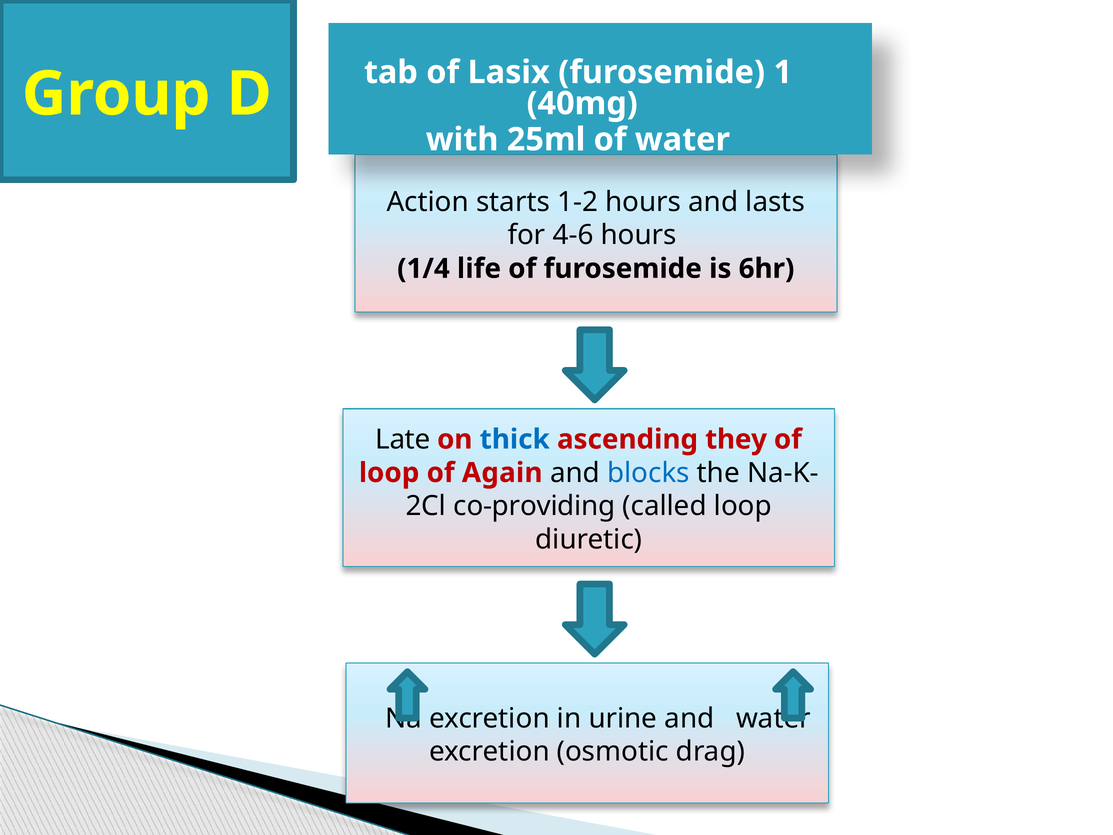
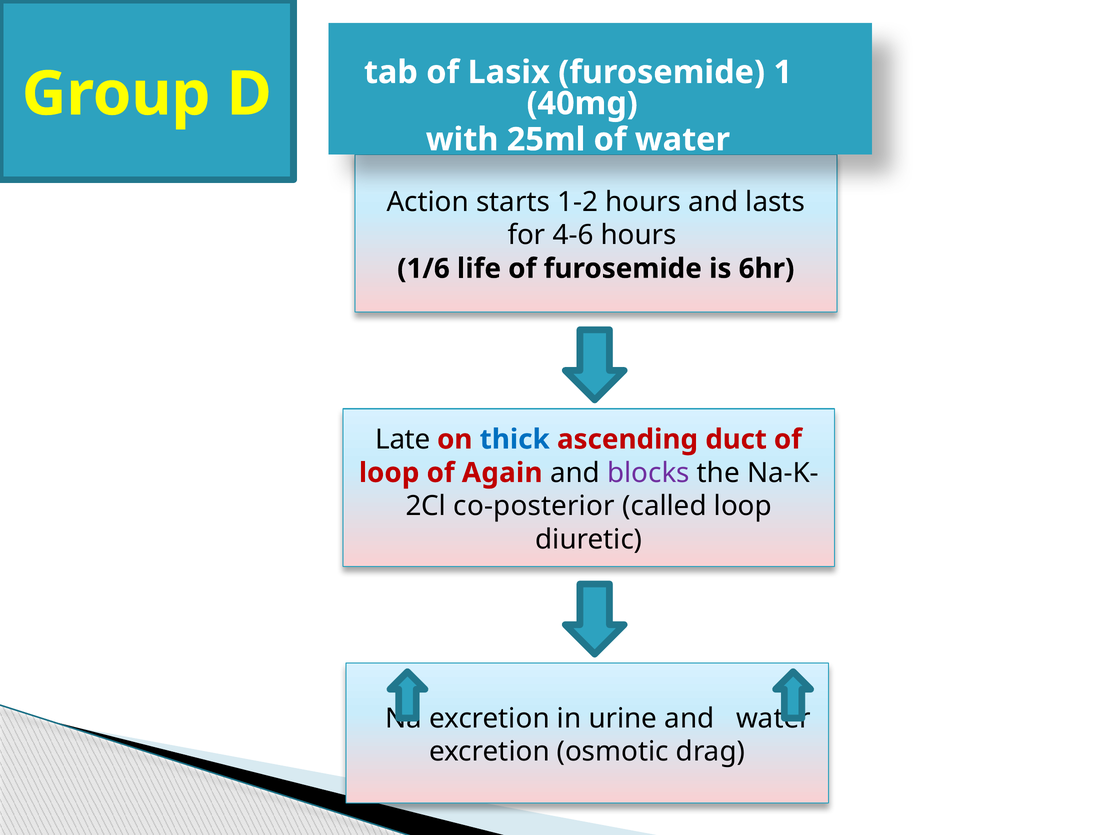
1/4: 1/4 -> 1/6 (423, 269)
they: they -> duct (736, 439)
blocks colour: blue -> purple (648, 473)
co-providing: co-providing -> co-posterior (534, 506)
